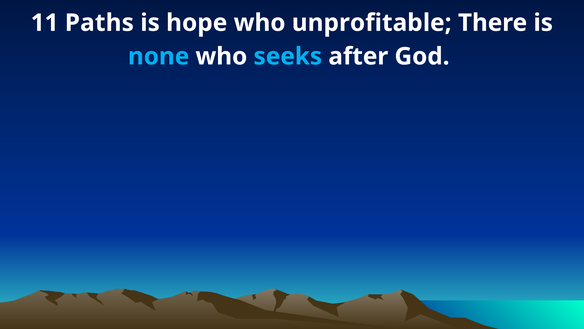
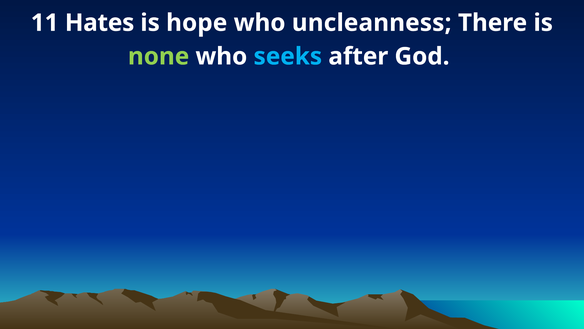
Paths: Paths -> Hates (100, 23)
unprofitable: unprofitable -> uncleanness (372, 23)
none colour: light blue -> light green (159, 56)
